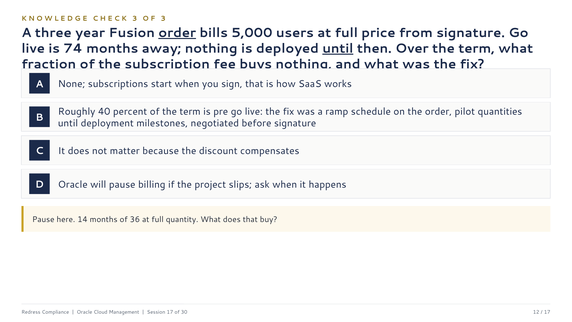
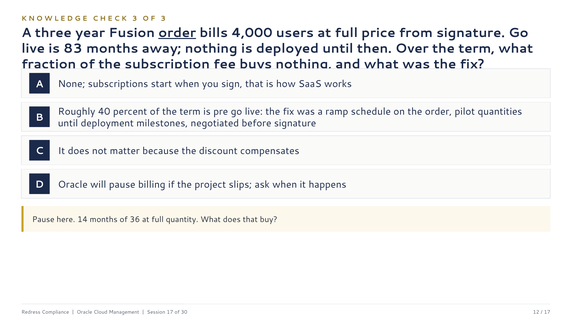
5,000: 5,000 -> 4,000 (252, 33)
74: 74 -> 83 (73, 49)
until underline: present -> none (338, 49)
